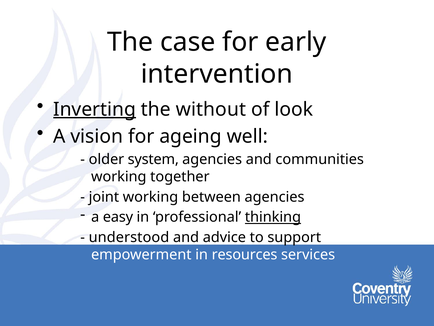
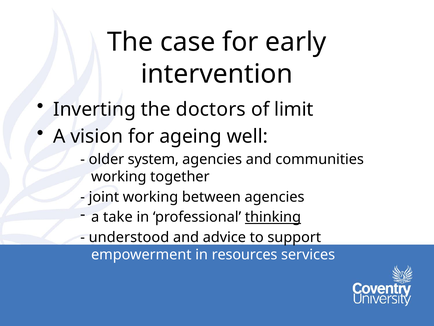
Inverting underline: present -> none (95, 109)
without: without -> doctors (211, 109)
look: look -> limit (294, 109)
easy: easy -> take (118, 217)
